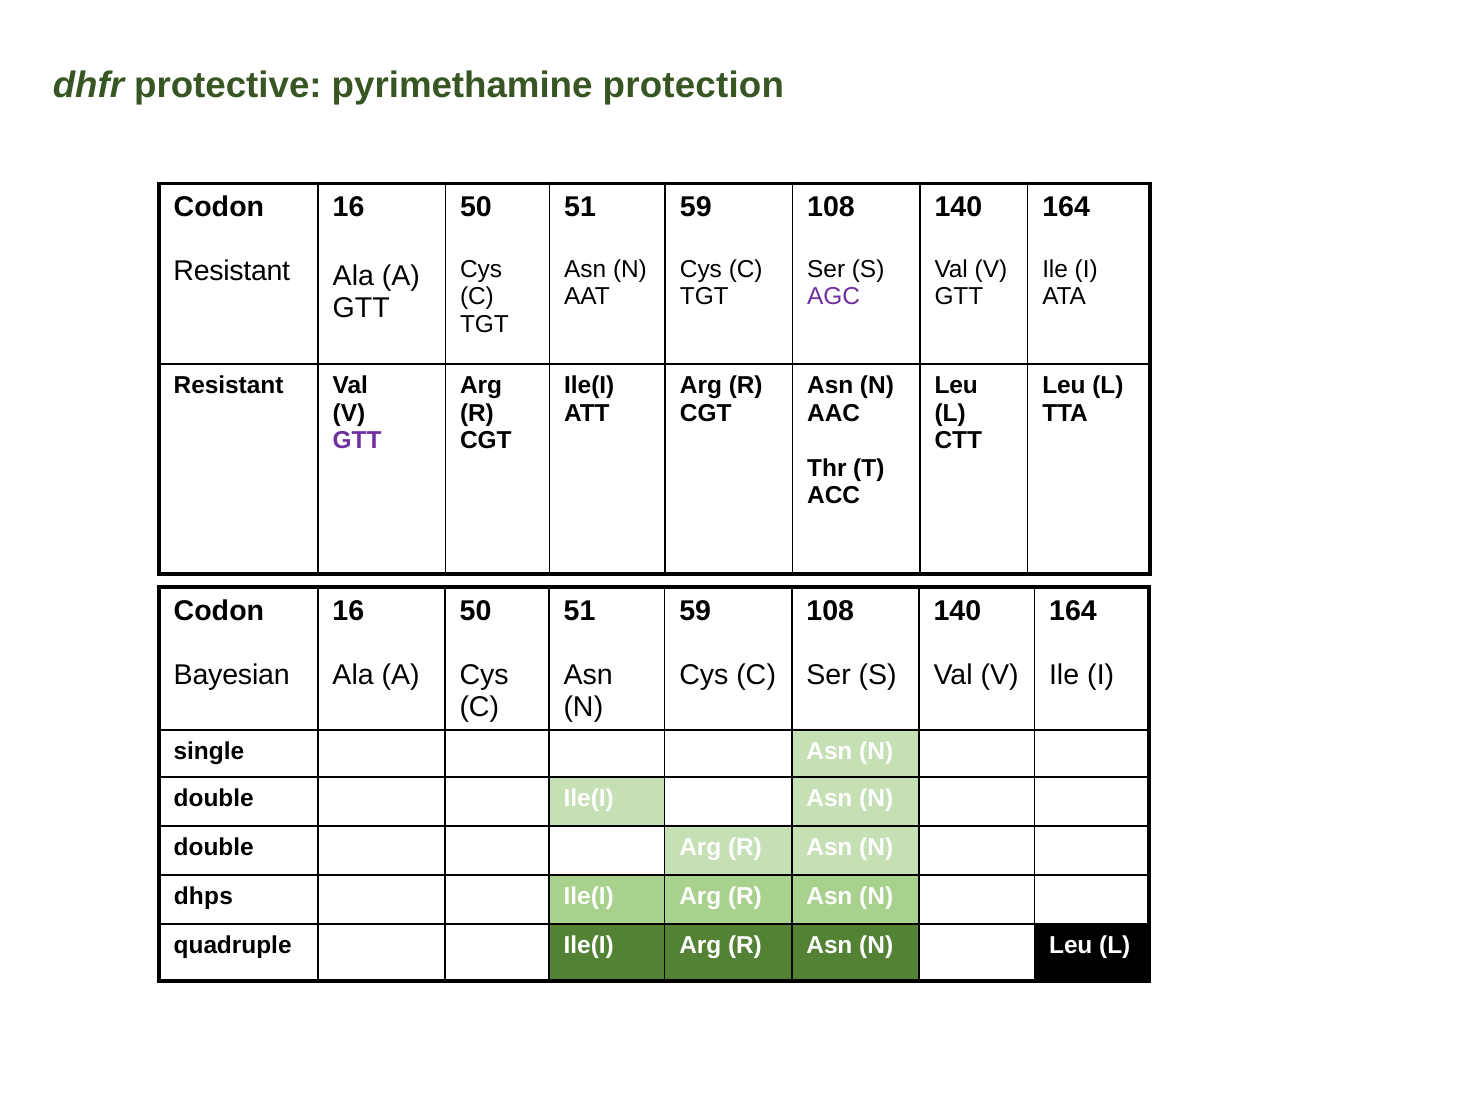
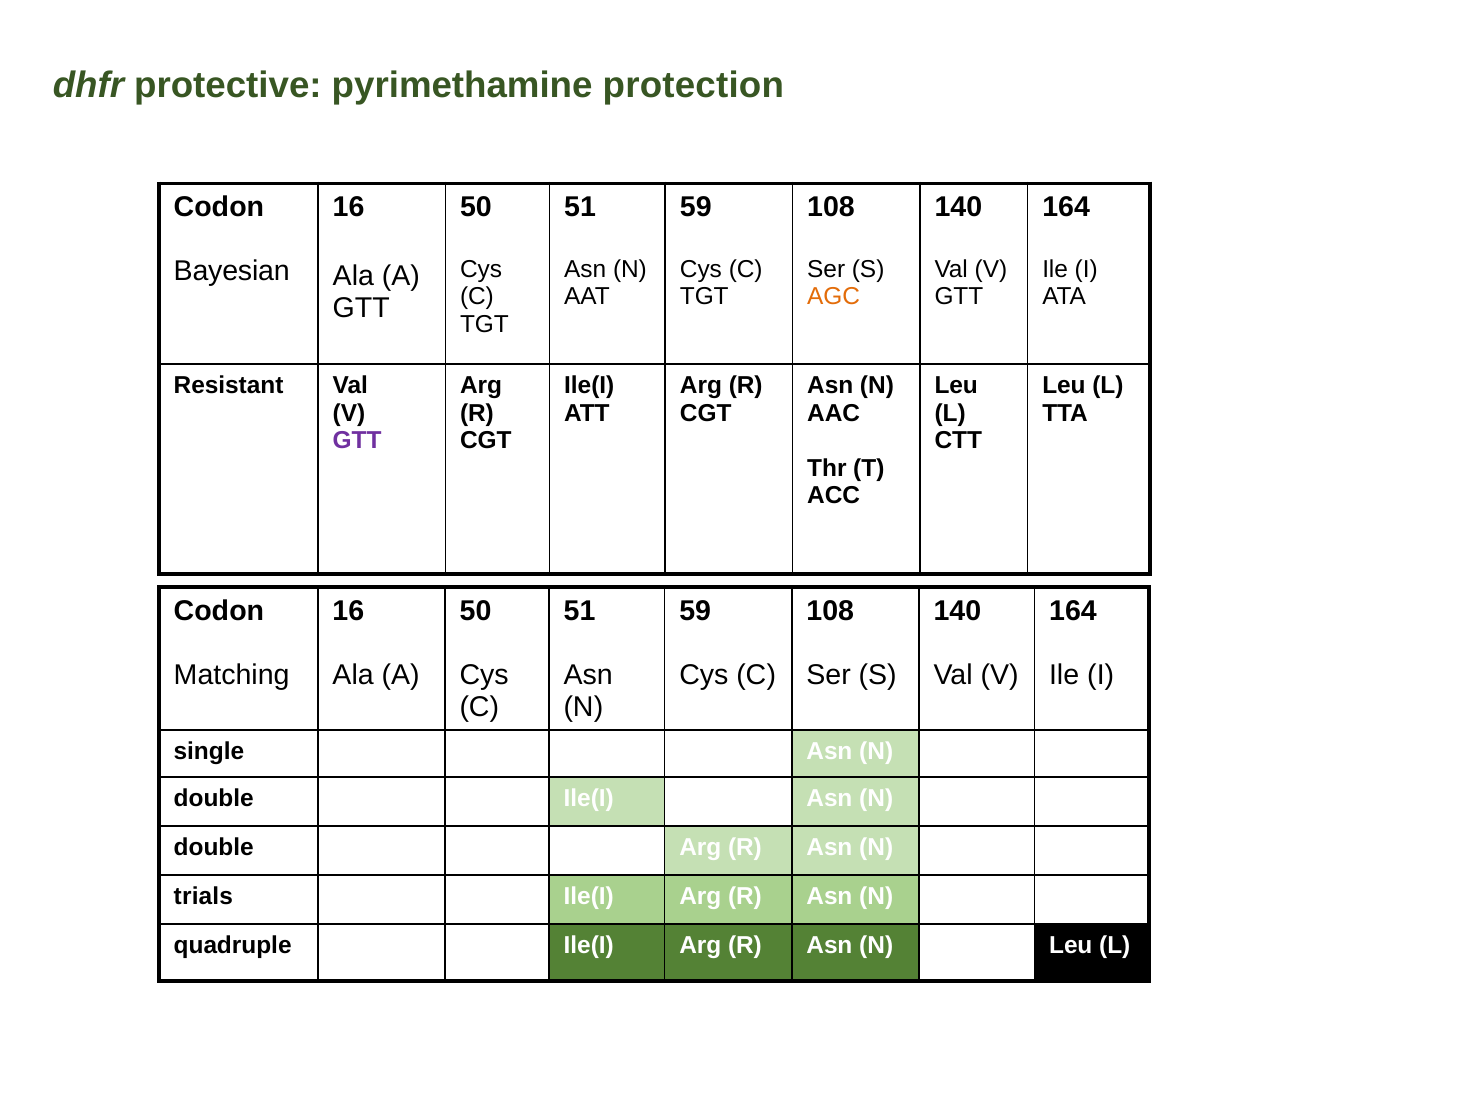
Resistant: Resistant -> Bayesian (232, 272)
AGC colour: purple -> orange (834, 297)
Bayesian: Bayesian -> Matching (232, 675)
dhps: dhps -> trials (203, 896)
